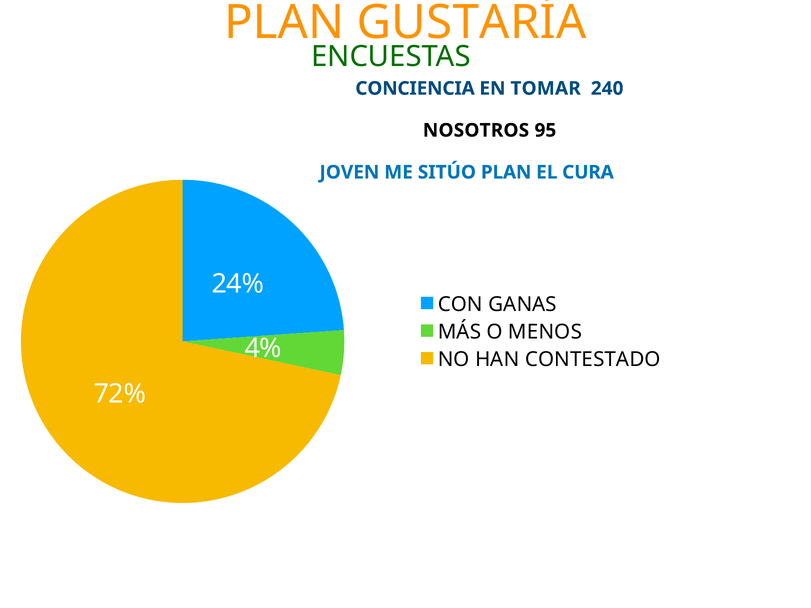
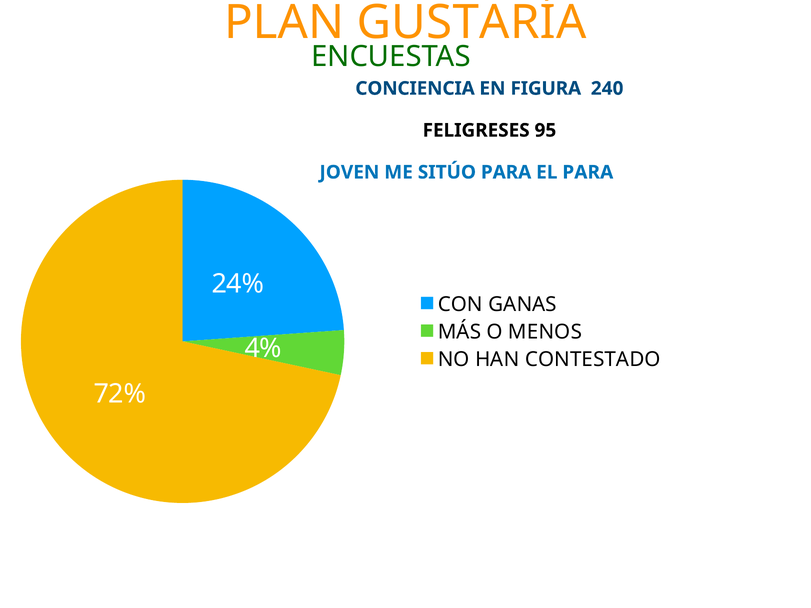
TOMAR: TOMAR -> FIGURA (546, 89)
NOSOTROS: NOSOTROS -> FELIGRESES (476, 130)
SITÚO PLAN: PLAN -> PARA (506, 172)
EL CURA: CURA -> PARA (588, 172)
